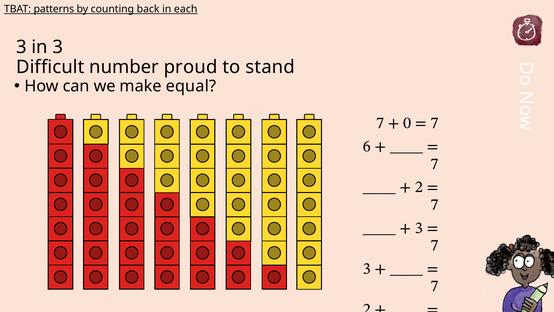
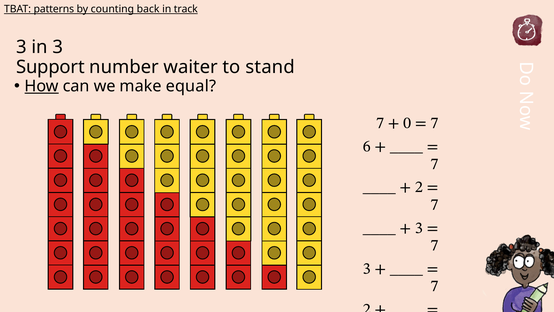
each: each -> track (186, 9)
Difficult: Difficult -> Support (50, 67)
proud: proud -> waiter (191, 67)
How underline: none -> present (42, 86)
